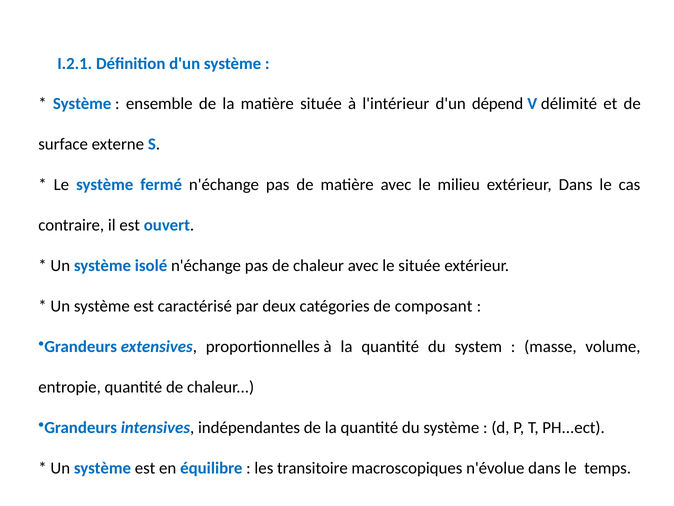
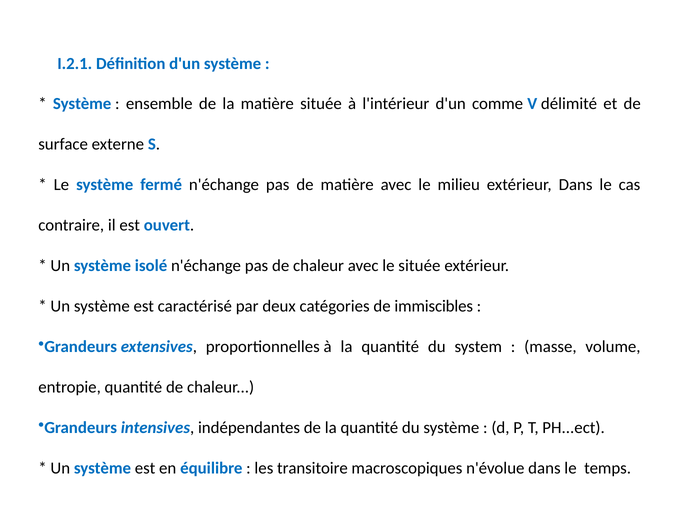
dépend: dépend -> comme (498, 104)
composant: composant -> immiscibles (434, 306)
